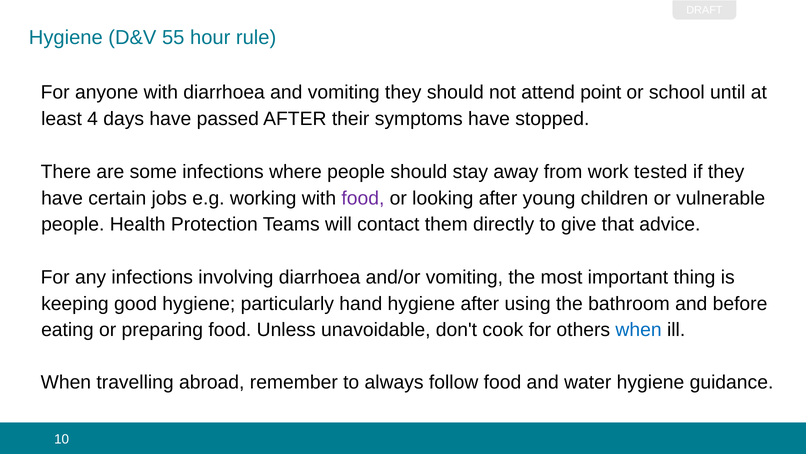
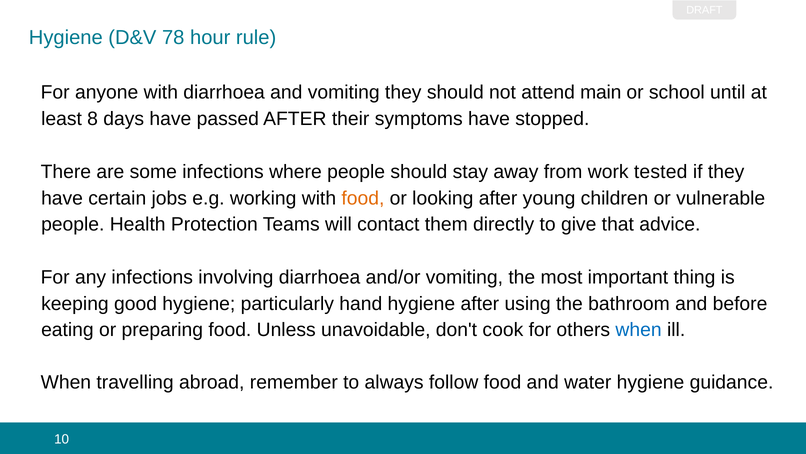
55: 55 -> 78 (173, 37)
point: point -> main (601, 92)
4: 4 -> 8 (93, 119)
food colour: purple -> orange (363, 198)
